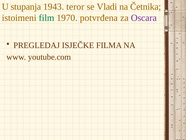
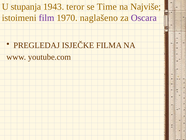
Vladi: Vladi -> Time (107, 7)
Četnika: Četnika -> Najviše (146, 7)
film colour: green -> purple (47, 18)
potvrđena: potvrđena -> naglašeno (99, 18)
